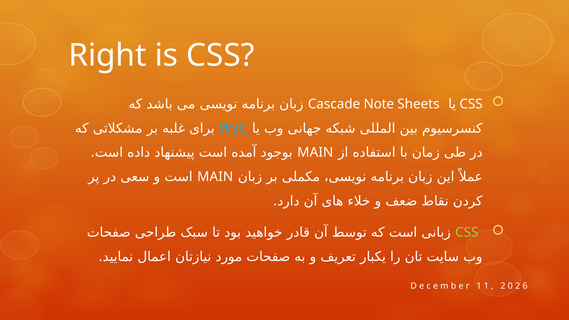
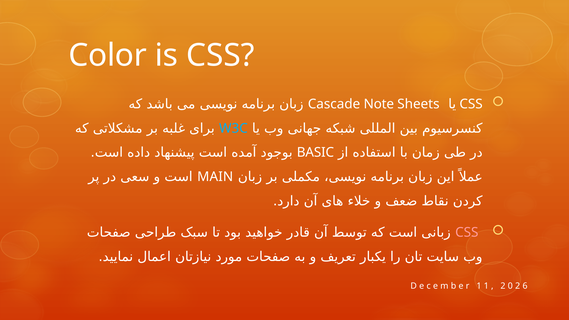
Right: Right -> Color (108, 55)
MAIN: MAIN -> BASIC (315, 153)
CSS colour: light green -> pink (467, 233)
